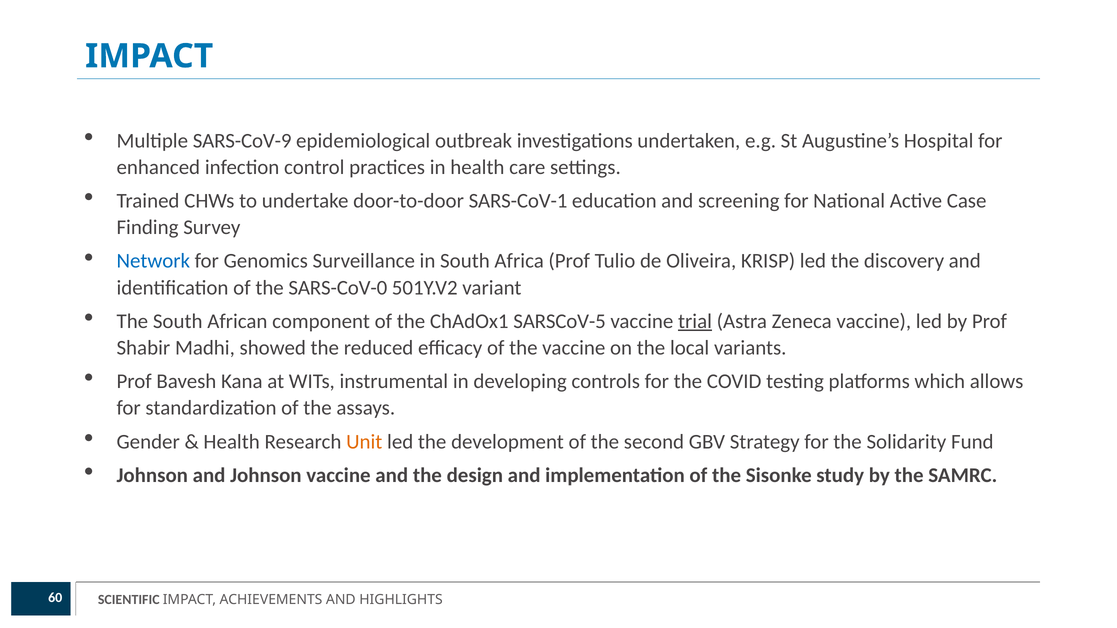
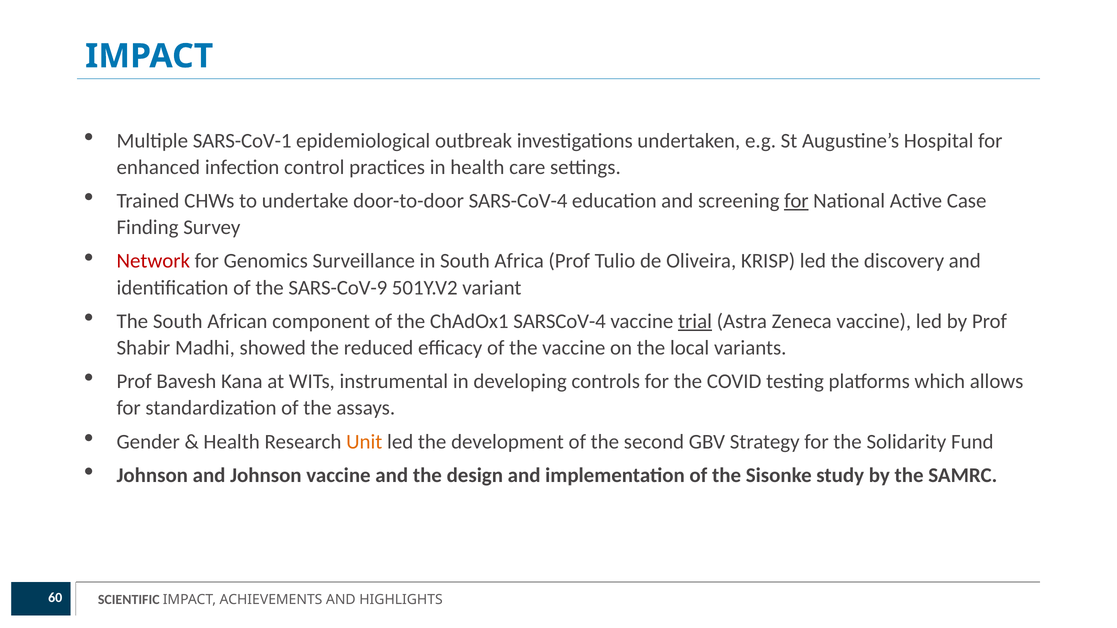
SARS-CoV-9: SARS-CoV-9 -> SARS-CoV-1 (242, 141)
SARS-CoV-1: SARS-CoV-1 -> SARS-CoV-4 (518, 201)
for underline: none -> present (796, 201)
Network colour: blue -> red (153, 261)
SARS-CoV-0: SARS-CoV-0 -> SARS-CoV-9 (338, 288)
SARSCoV-5: SARSCoV-5 -> SARSCoV-4 (560, 321)
